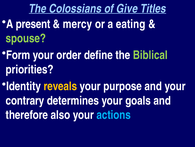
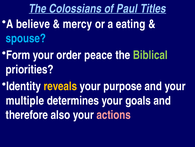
Give: Give -> Paul (127, 9)
present: present -> believe (33, 24)
spouse colour: light green -> light blue (26, 38)
define: define -> peace (98, 55)
contrary: contrary -> multiple (25, 100)
actions colour: light blue -> pink (114, 114)
